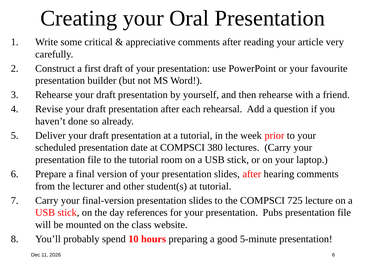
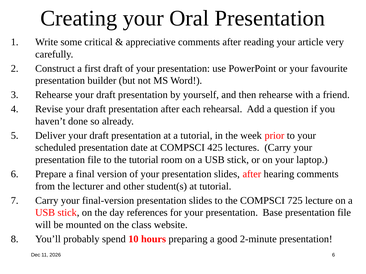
380: 380 -> 425 (215, 148)
Pubs: Pubs -> Base (273, 213)
5-minute: 5-minute -> 2-minute (258, 239)
